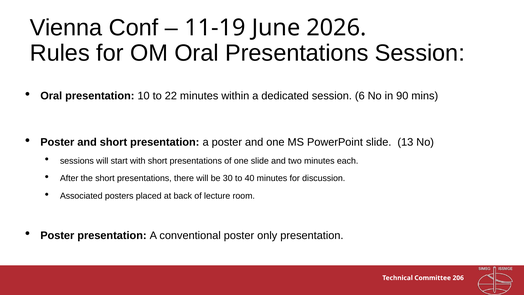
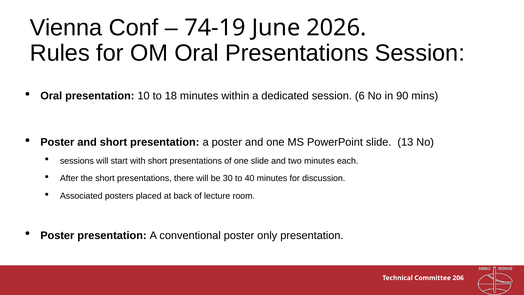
11-19: 11-19 -> 74-19 (215, 28)
22: 22 -> 18 (171, 96)
